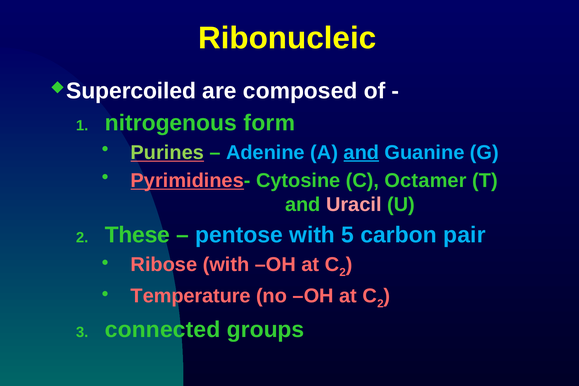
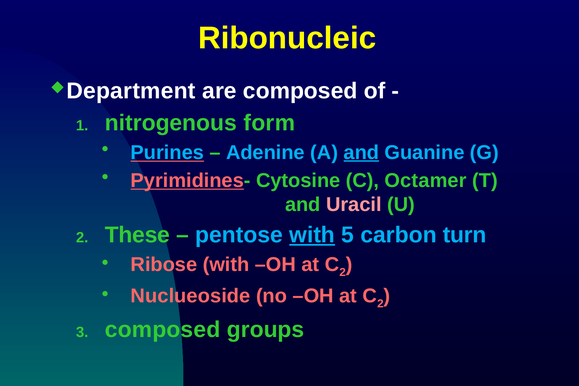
Supercoiled: Supercoiled -> Department (131, 91)
Purines colour: light green -> light blue (167, 152)
with underline: none -> present (312, 235)
pair: pair -> turn (465, 235)
Temperature: Temperature -> Nuclueoside (191, 296)
connected: connected -> composed (163, 330)
